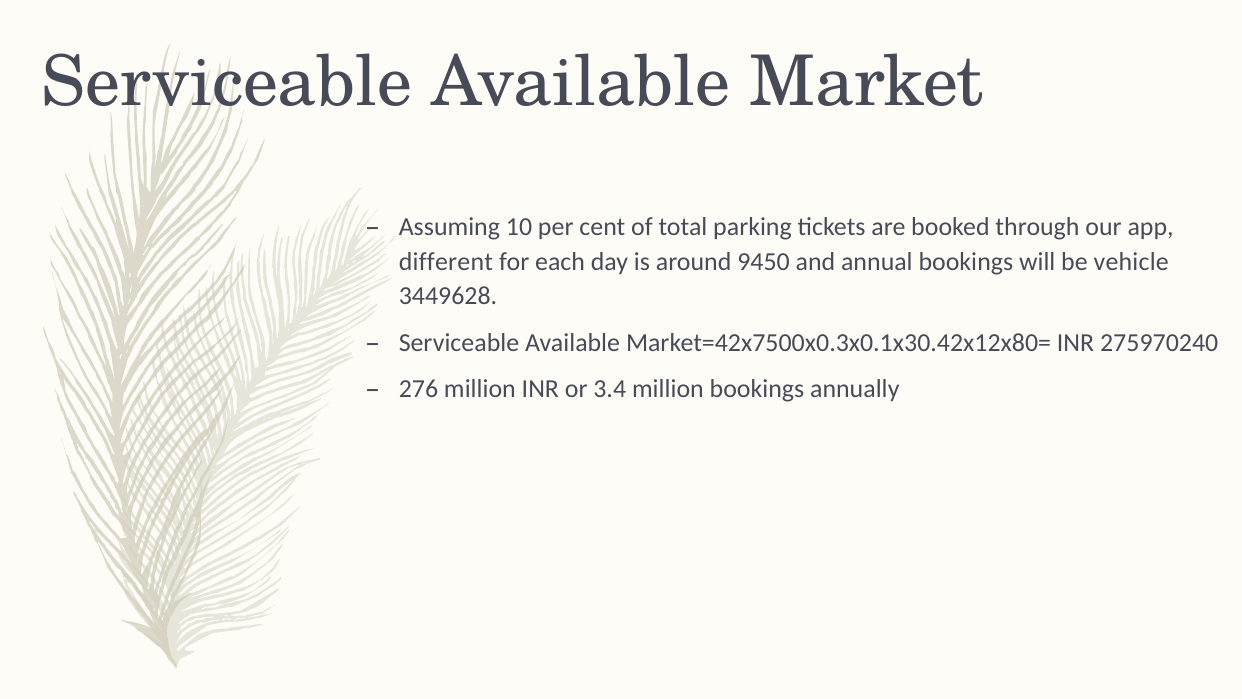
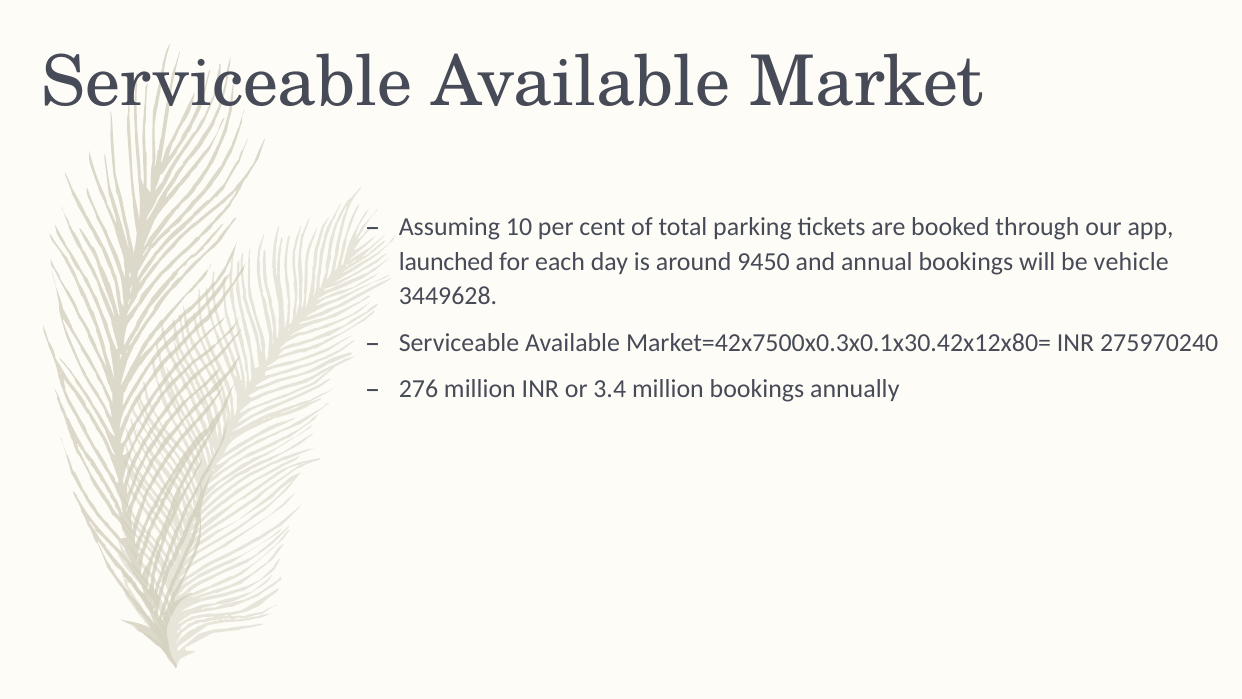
different: different -> launched (446, 262)
